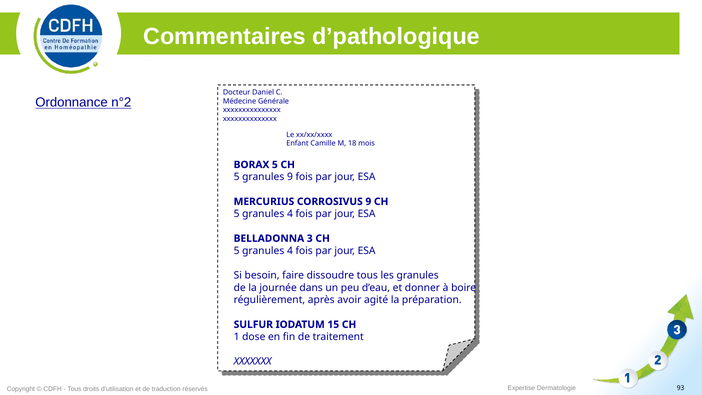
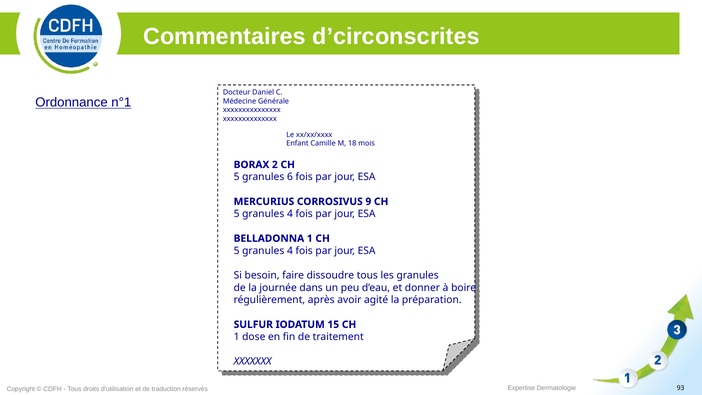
d’pathologique: d’pathologique -> d’circonscrites (396, 36)
n°2: n°2 -> n°1 (121, 103)
5: 5 -> 2 (275, 165)
9: 9 -> 6 (290, 177)
3: 3 -> 1 (310, 238)
